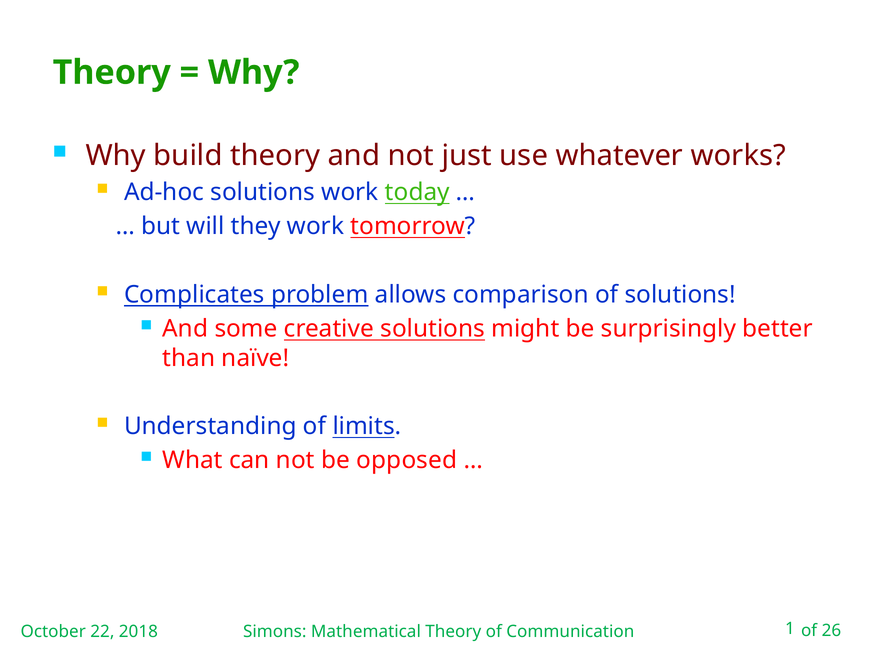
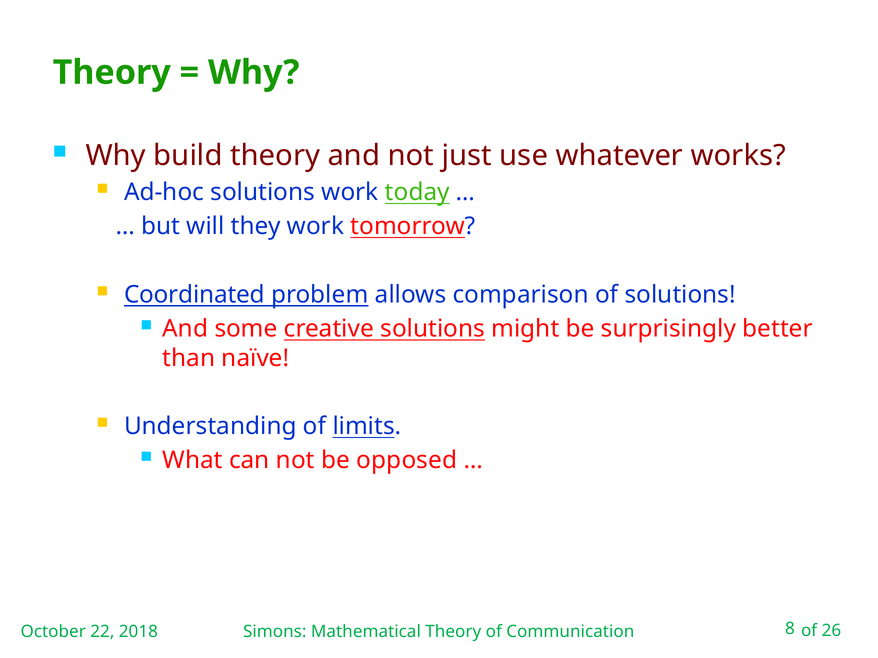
Complicates: Complicates -> Coordinated (194, 295)
1: 1 -> 8 (790, 629)
